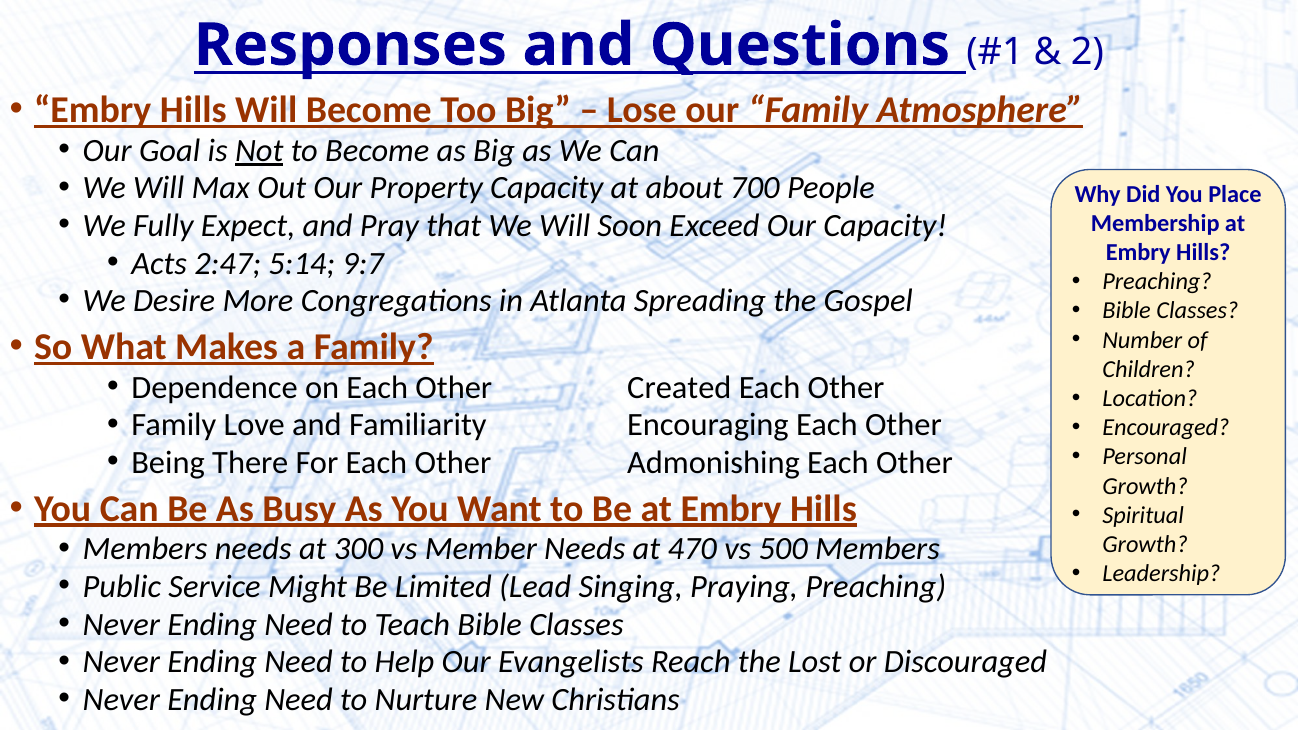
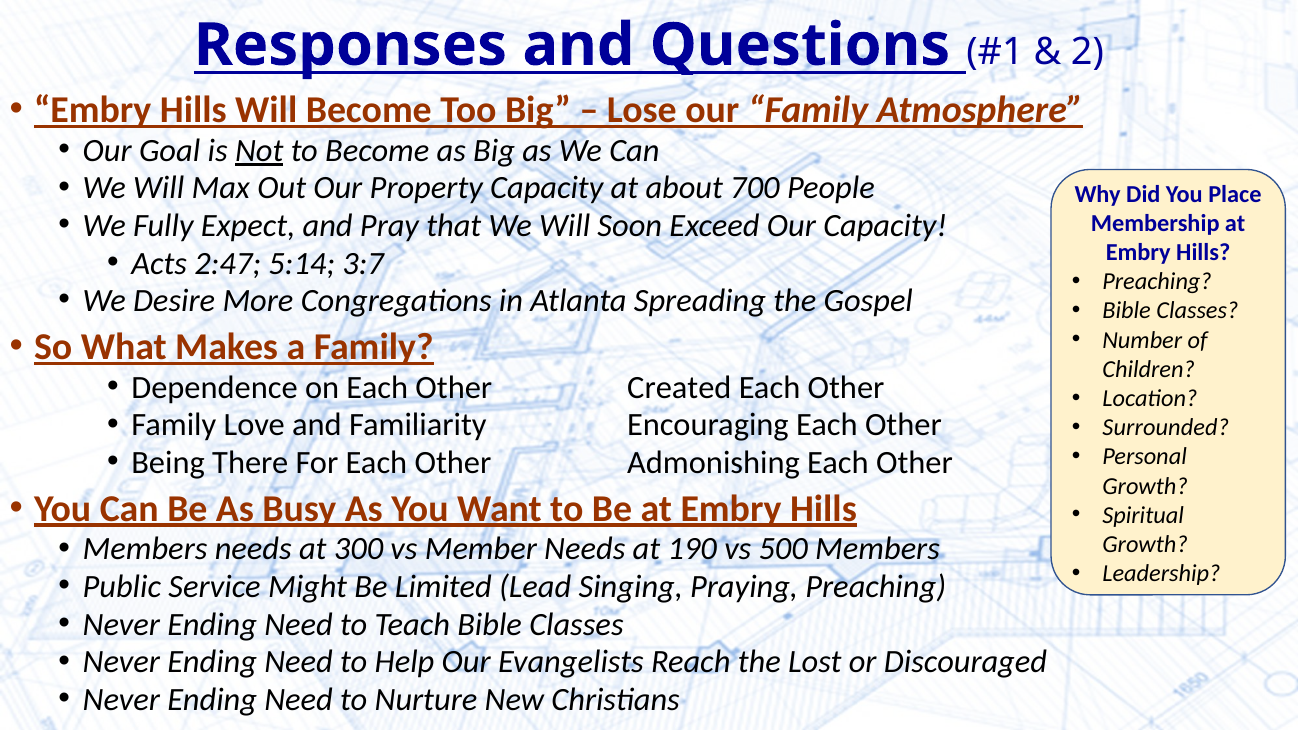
9:7: 9:7 -> 3:7 (363, 263)
Encouraged: Encouraged -> Surrounded (1166, 428)
470: 470 -> 190 (692, 549)
